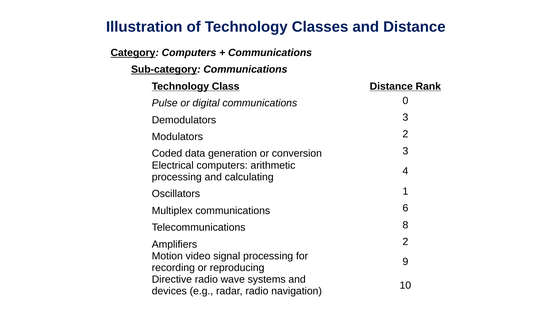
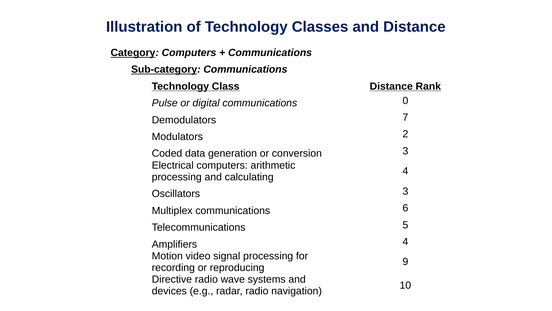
Demodulators 3: 3 -> 7 (405, 117)
Oscillators 1: 1 -> 3 (405, 191)
8: 8 -> 5 (405, 225)
Amplifiers 2: 2 -> 4 (405, 241)
